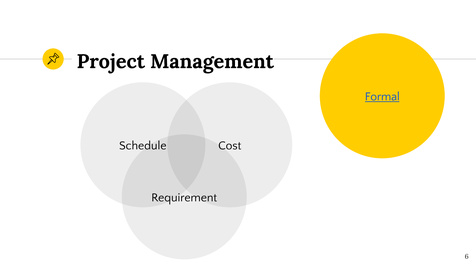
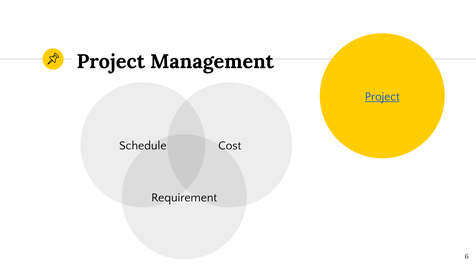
Formal: Formal -> Project (382, 97)
